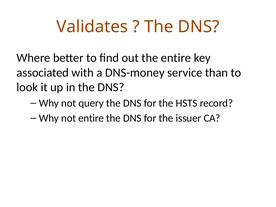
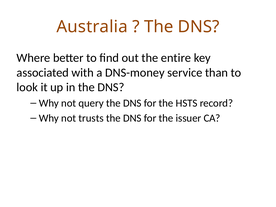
Validates: Validates -> Australia (92, 27)
not entire: entire -> trusts (91, 118)
